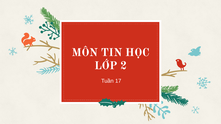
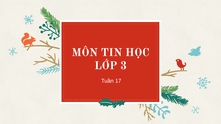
2: 2 -> 3 (124, 66)
